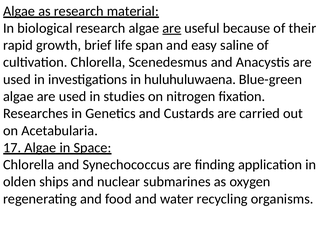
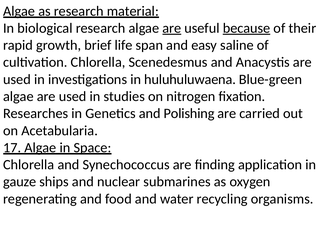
because underline: none -> present (247, 28)
Custards: Custards -> Polishing (189, 114)
olden: olden -> gauze (20, 182)
